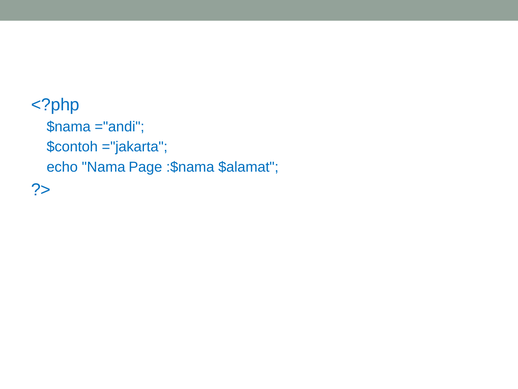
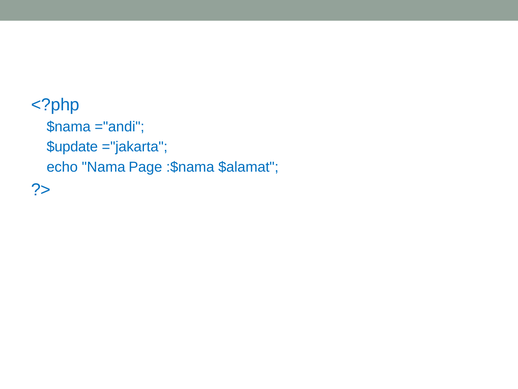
$contoh: $contoh -> $update (72, 147)
